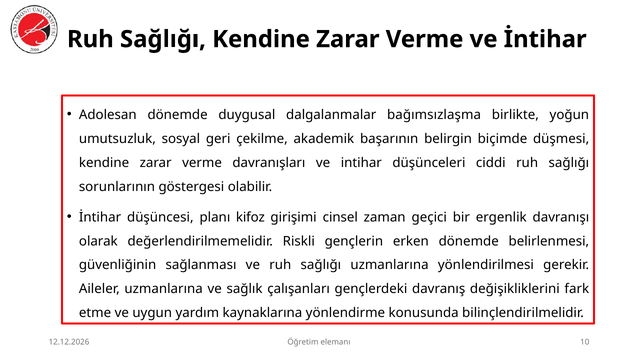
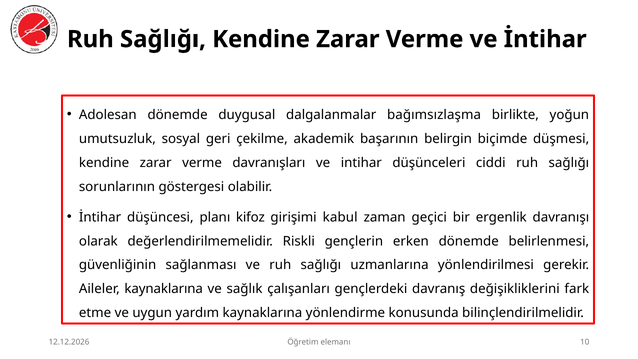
cinsel: cinsel -> kabul (340, 217)
Aileler uzmanlarına: uzmanlarına -> kaynaklarına (164, 289)
